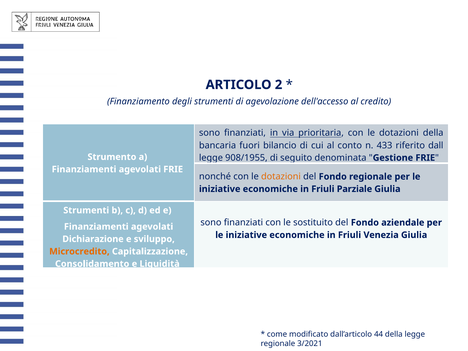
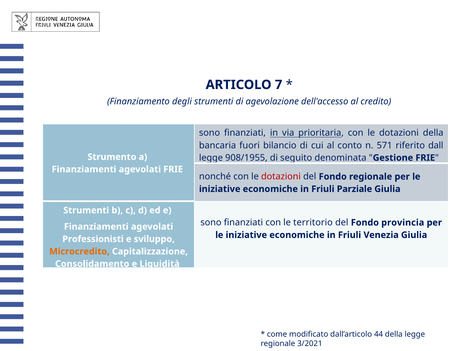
2: 2 -> 7 (279, 85)
433: 433 -> 571 (384, 145)
dotazioni colour: orange -> red (281, 177)
sostituito: sostituito -> territorio (313, 223)
aziendale: aziendale -> provincia (403, 223)
Dichiarazione: Dichiarazione -> Professionisti (93, 239)
